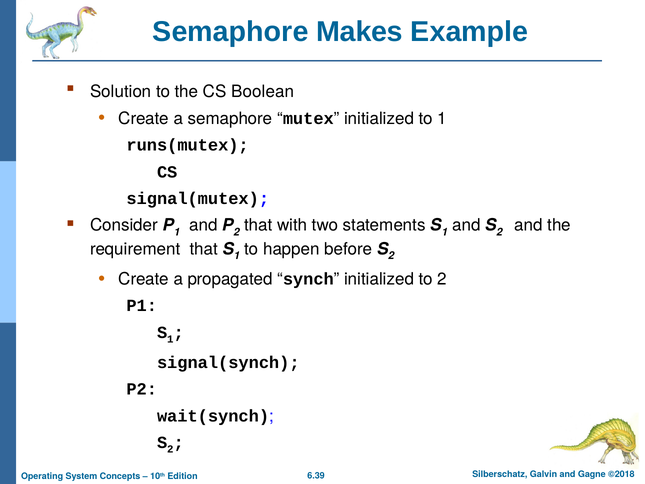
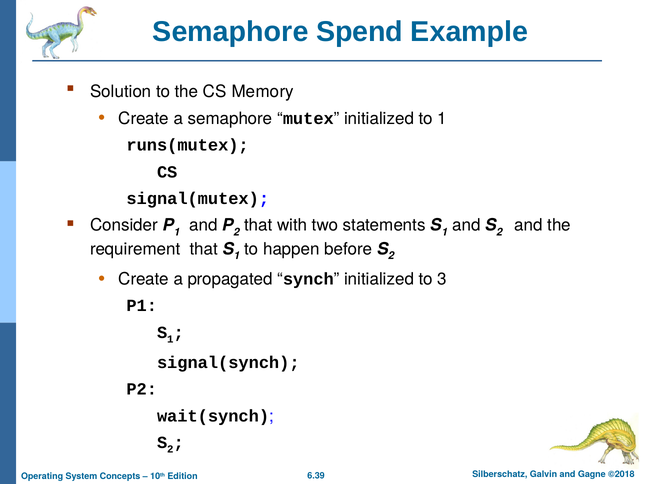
Makes: Makes -> Spend (360, 32)
Boolean: Boolean -> Memory (263, 92)
to 2: 2 -> 3 (442, 279)
